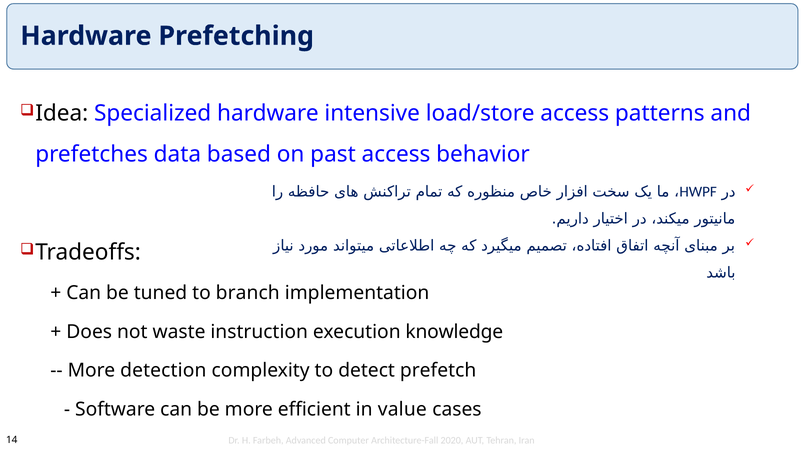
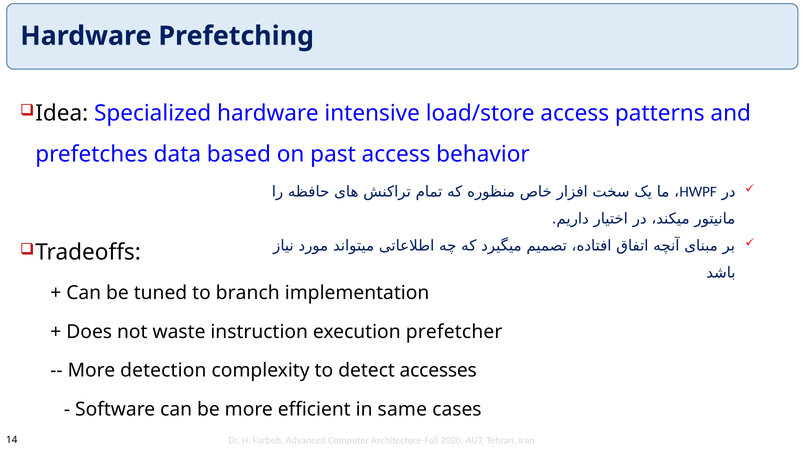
knowledge: knowledge -> prefetcher (454, 332)
prefetch: prefetch -> accesses (438, 370)
value: value -> same (402, 409)
